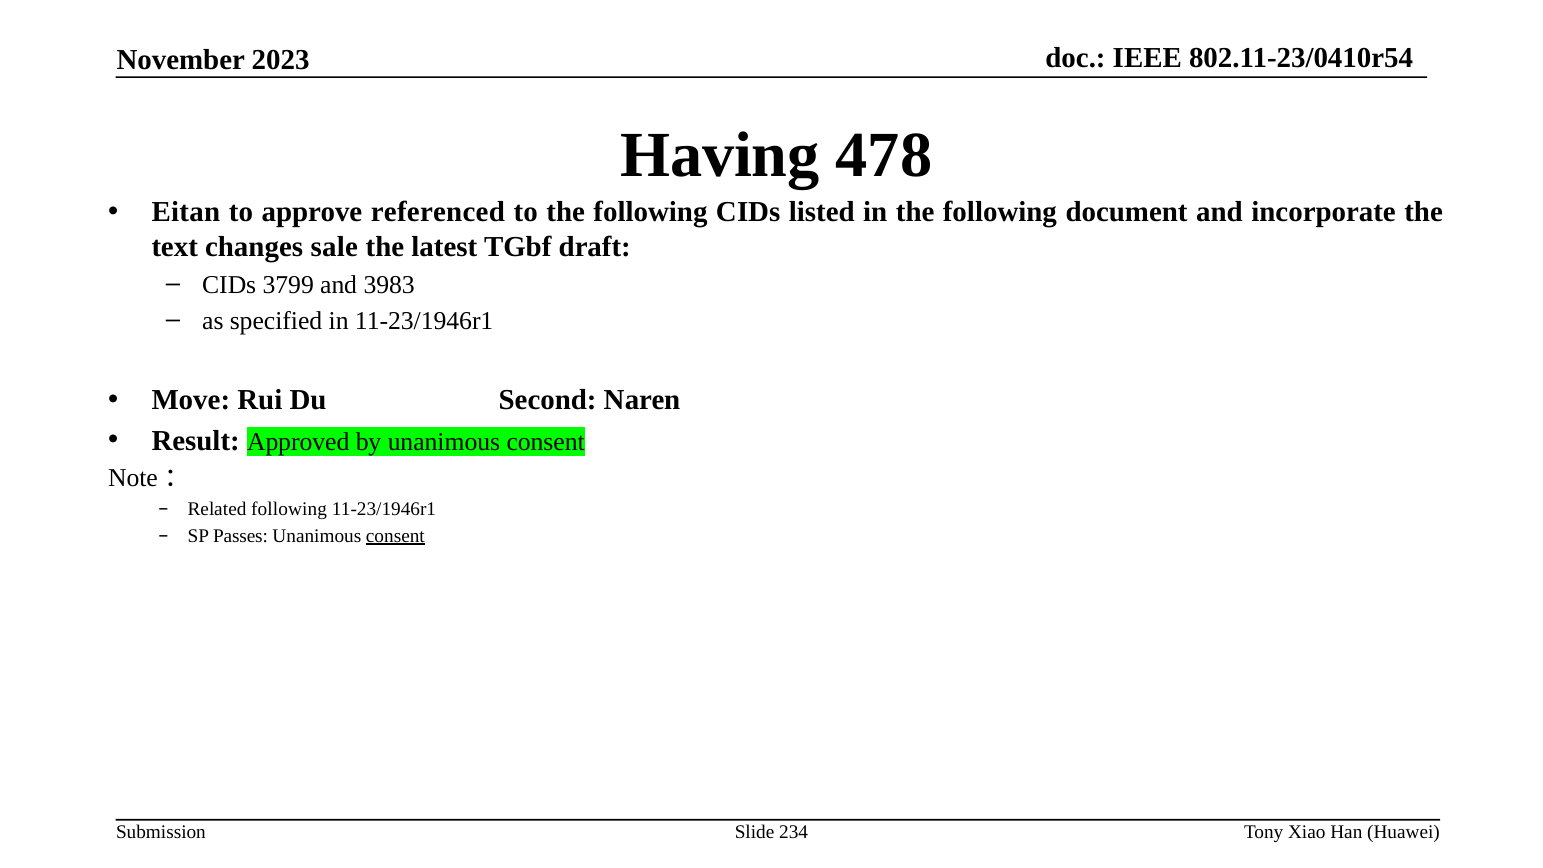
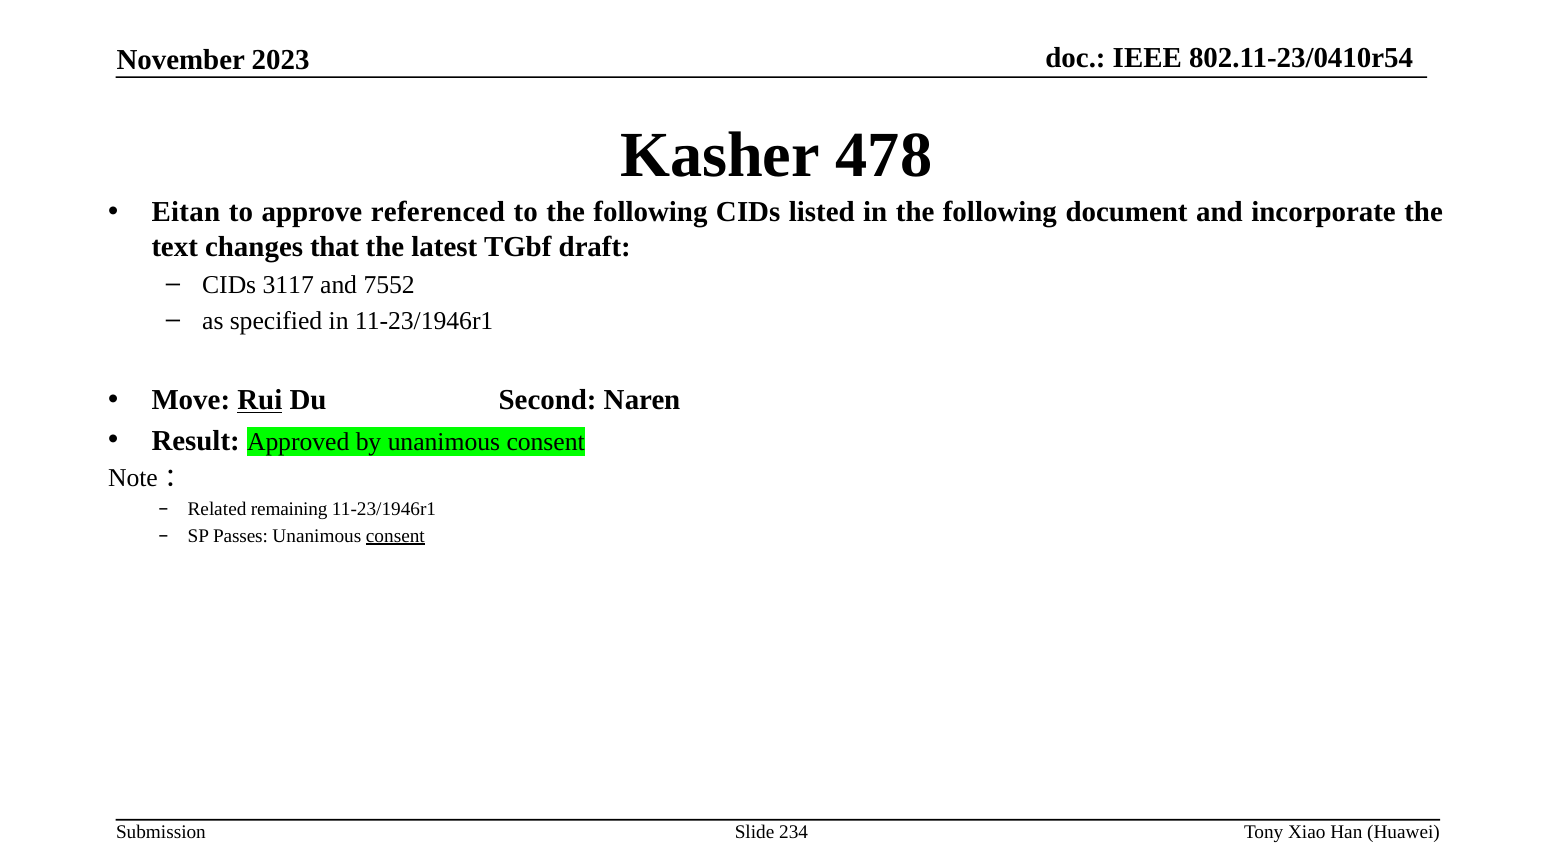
Having: Having -> Kasher (720, 155)
sale: sale -> that (335, 247)
3799: 3799 -> 3117 (288, 285)
3983: 3983 -> 7552 (389, 285)
Rui underline: none -> present (260, 400)
Related following: following -> remaining (289, 509)
